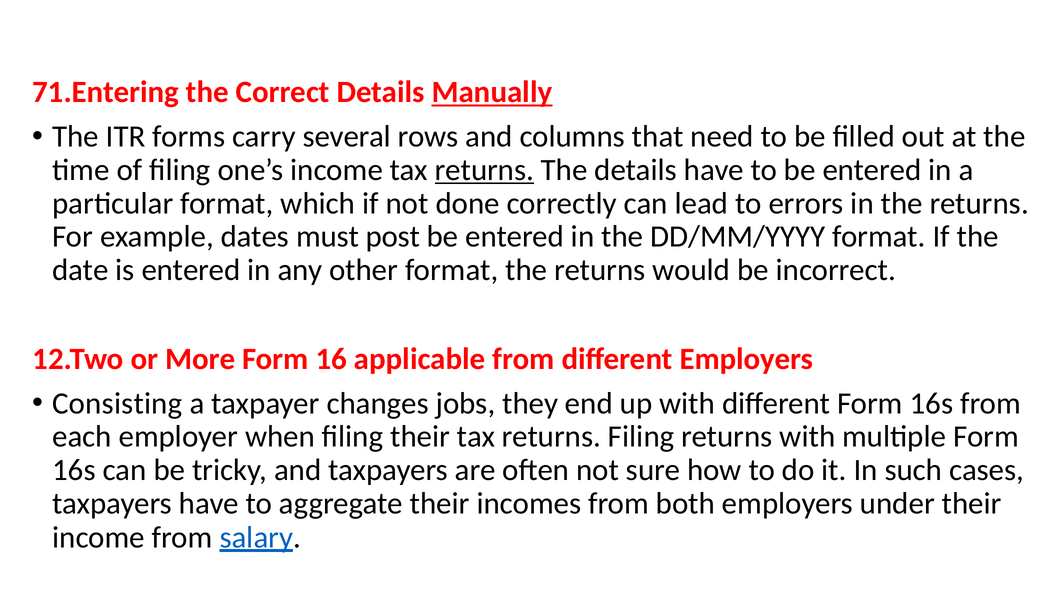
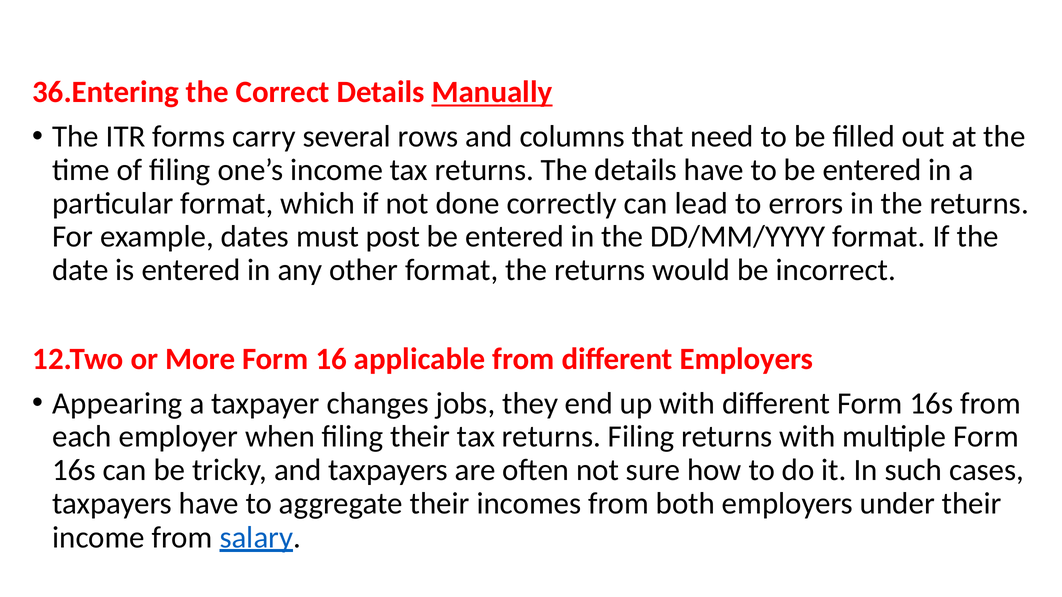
71.Entering: 71.Entering -> 36.Entering (106, 92)
returns underline: present -> none (484, 170)
Consisting: Consisting -> Appearing (117, 404)
